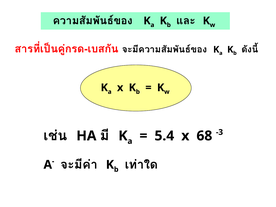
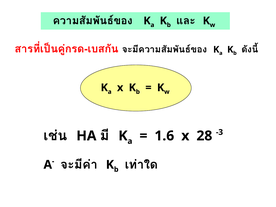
5.4: 5.4 -> 1.6 (164, 136)
68: 68 -> 28 (204, 136)
